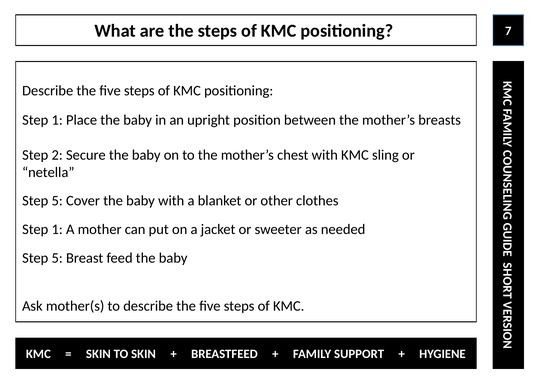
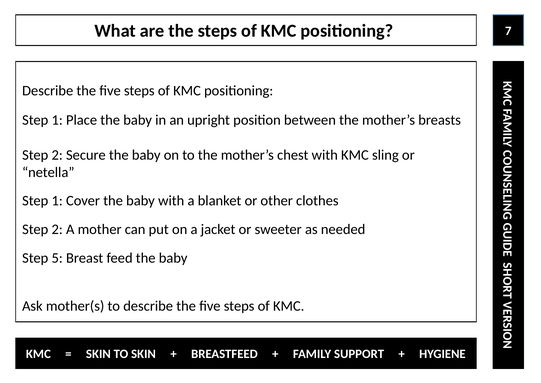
5: 5 -> 1 (57, 201)
1: 1 -> 2 (57, 229)
